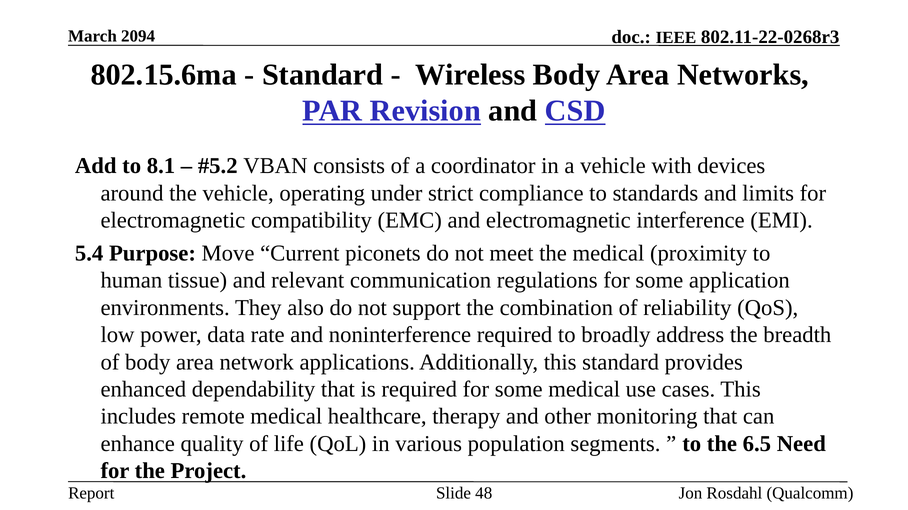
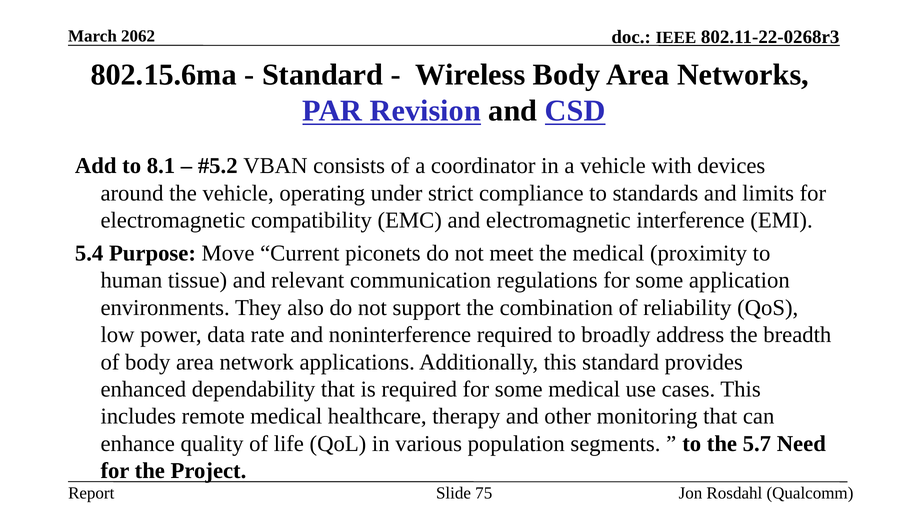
2094: 2094 -> 2062 (138, 36)
6.5: 6.5 -> 5.7 (757, 444)
48: 48 -> 75 (484, 494)
